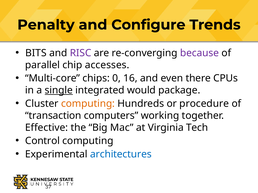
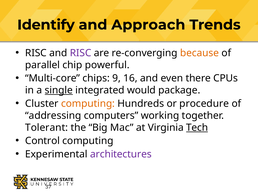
Penalty: Penalty -> Identify (46, 25)
Configure: Configure -> Approach (148, 25)
BITS: BITS -> RISC (36, 53)
because colour: purple -> orange (200, 53)
accesses: accesses -> powerful (107, 65)
0: 0 -> 9 (117, 78)
transaction: transaction -> addressing (53, 116)
Effective: Effective -> Tolerant (47, 128)
Tech underline: none -> present (197, 128)
architectures colour: blue -> purple (121, 155)
